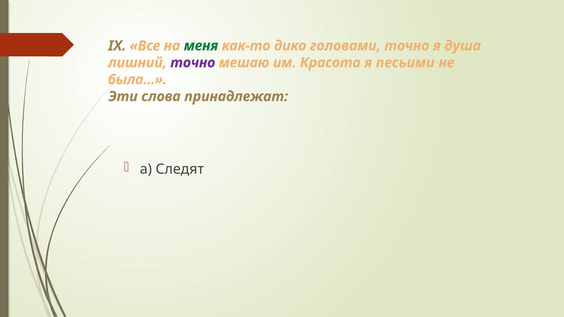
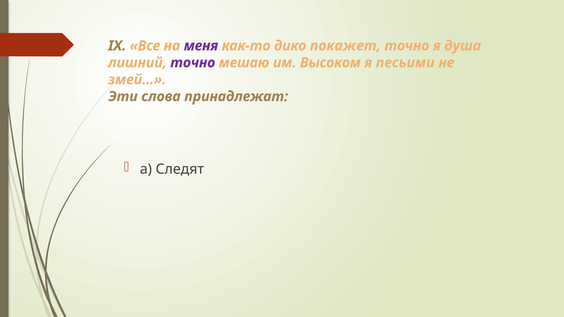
меня colour: green -> purple (201, 46)
головами: головами -> покажет (345, 46)
Красота: Красота -> Высоком (330, 63)
была…: была… -> змей… (137, 80)
